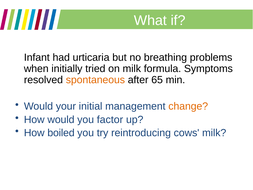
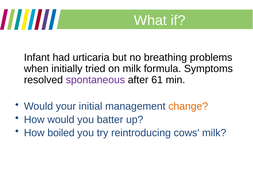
spontaneous colour: orange -> purple (95, 80)
65: 65 -> 61 (157, 80)
factor: factor -> batter (110, 119)
